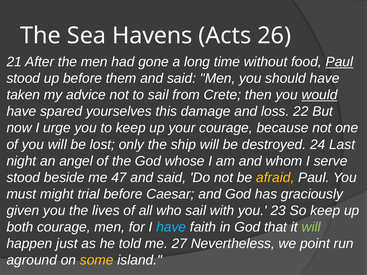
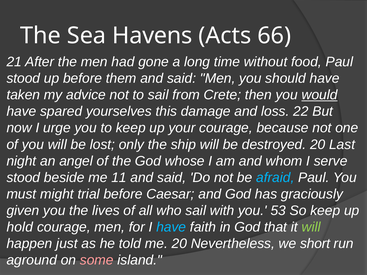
26: 26 -> 66 (274, 36)
Paul underline: present -> none (339, 62)
destroyed 24: 24 -> 20 (318, 145)
47: 47 -> 11 (119, 178)
afraid colour: yellow -> light blue (275, 178)
23: 23 -> 53 (278, 211)
both: both -> hold (20, 227)
me 27: 27 -> 20 (179, 244)
point: point -> short (315, 244)
some colour: yellow -> pink (97, 260)
